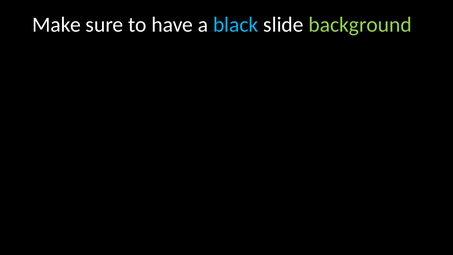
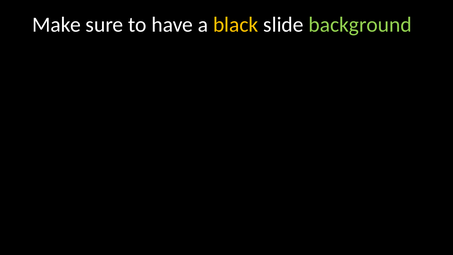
black colour: light blue -> yellow (236, 25)
